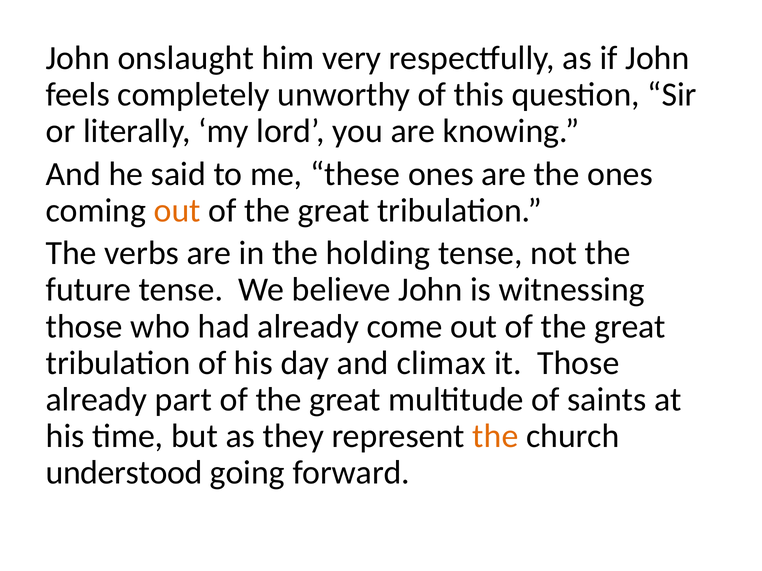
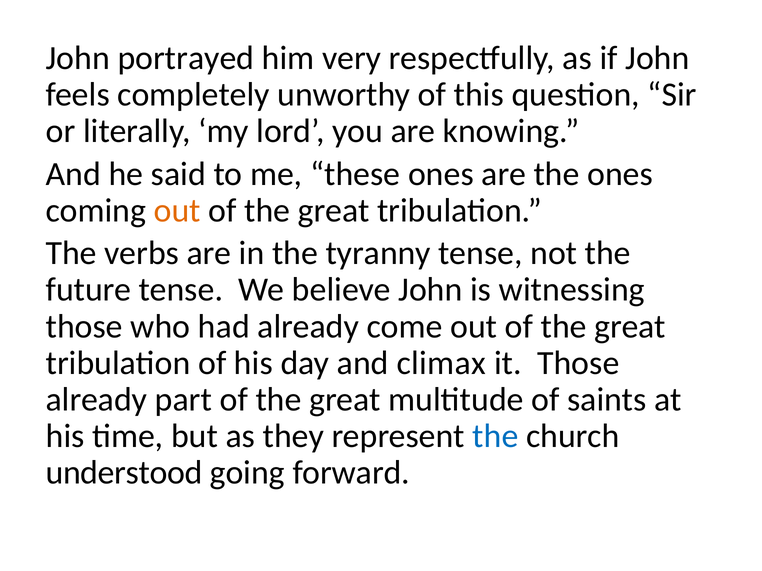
onslaught: onslaught -> portrayed (186, 58)
holding: holding -> tyranny (378, 253)
the colour: orange -> blue (495, 436)
